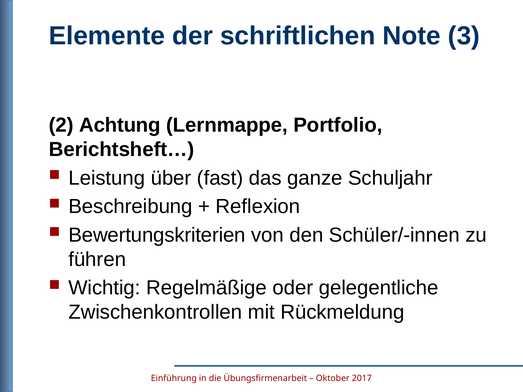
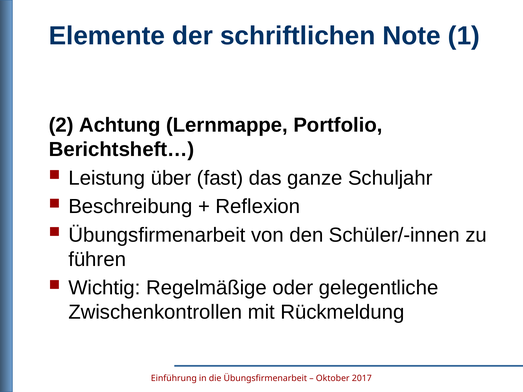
3: 3 -> 1 (464, 36)
Bewertungskriterien: Bewertungskriterien -> Übungsfirmenarbeit (157, 235)
